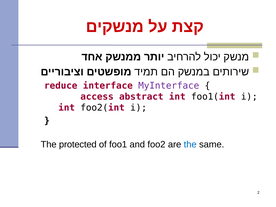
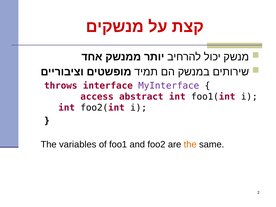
reduce: reduce -> throws (61, 86)
protected: protected -> variables (78, 144)
the colour: blue -> orange (190, 144)
